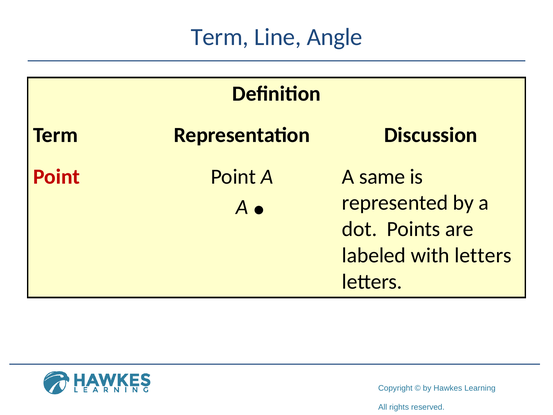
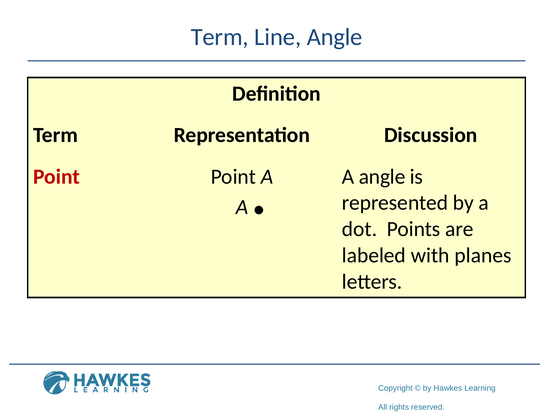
A same: same -> angle (382, 176)
with letters: letters -> planes (483, 255)
